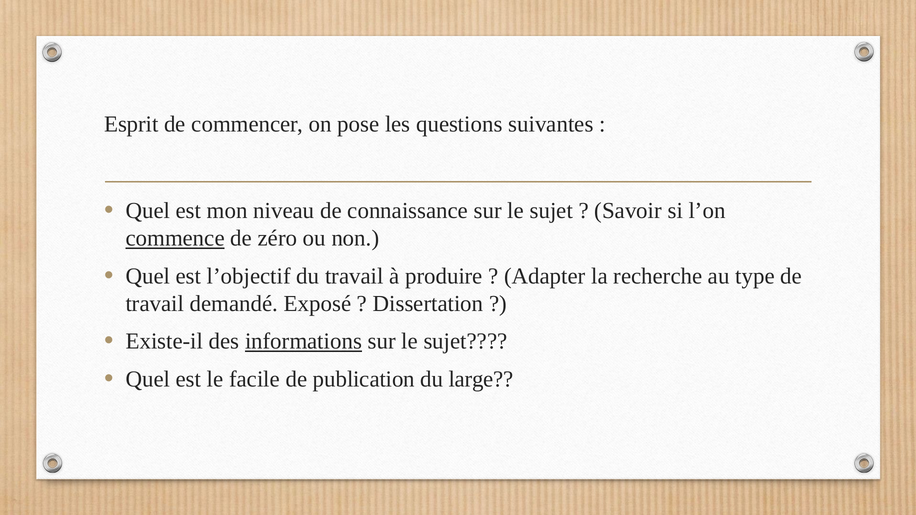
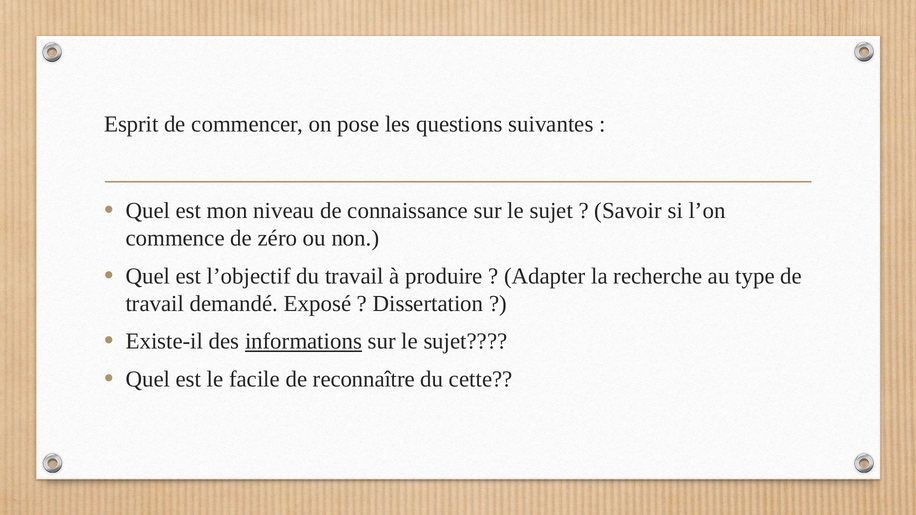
commence underline: present -> none (175, 238)
publication: publication -> reconnaître (364, 379)
large: large -> cette (481, 379)
